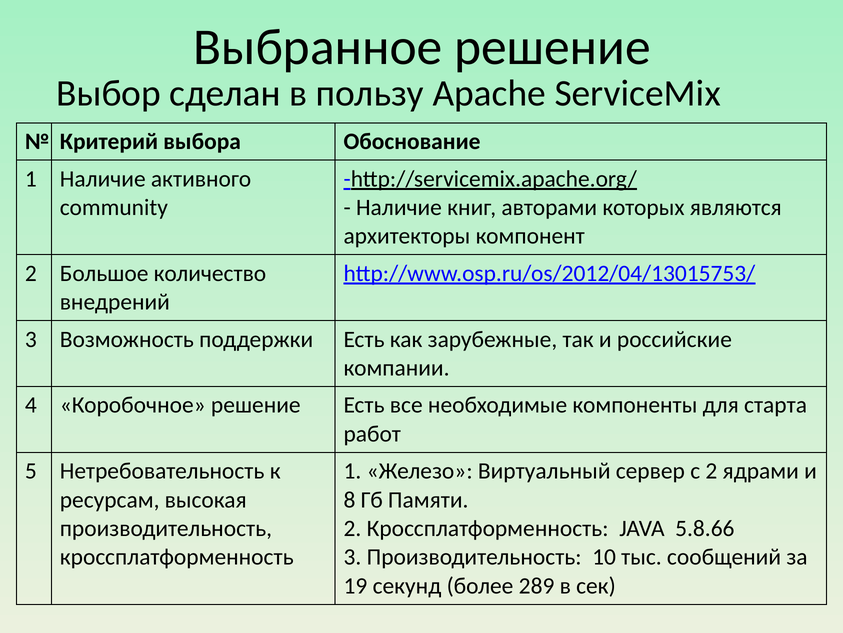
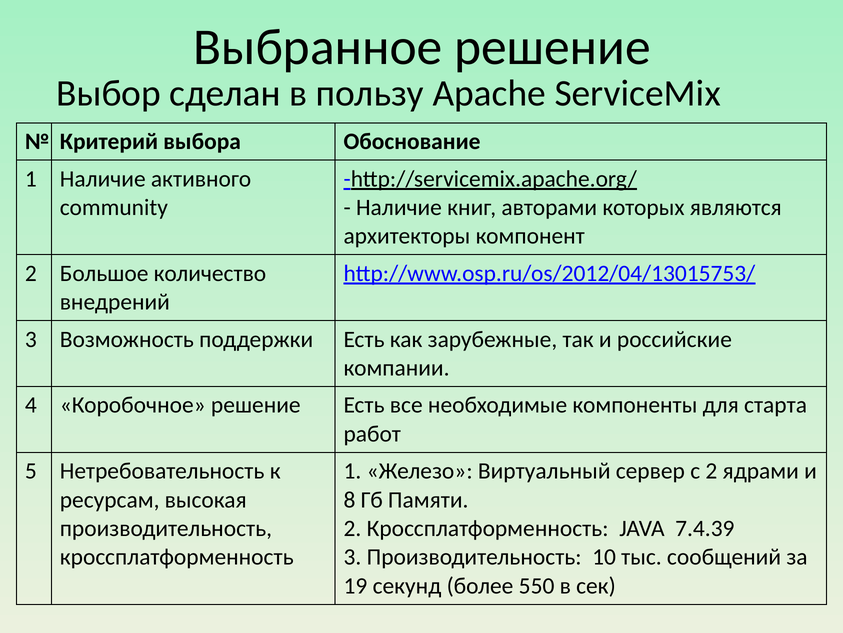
5.8.66: 5.8.66 -> 7.4.39 (705, 528)
289: 289 -> 550 (537, 585)
